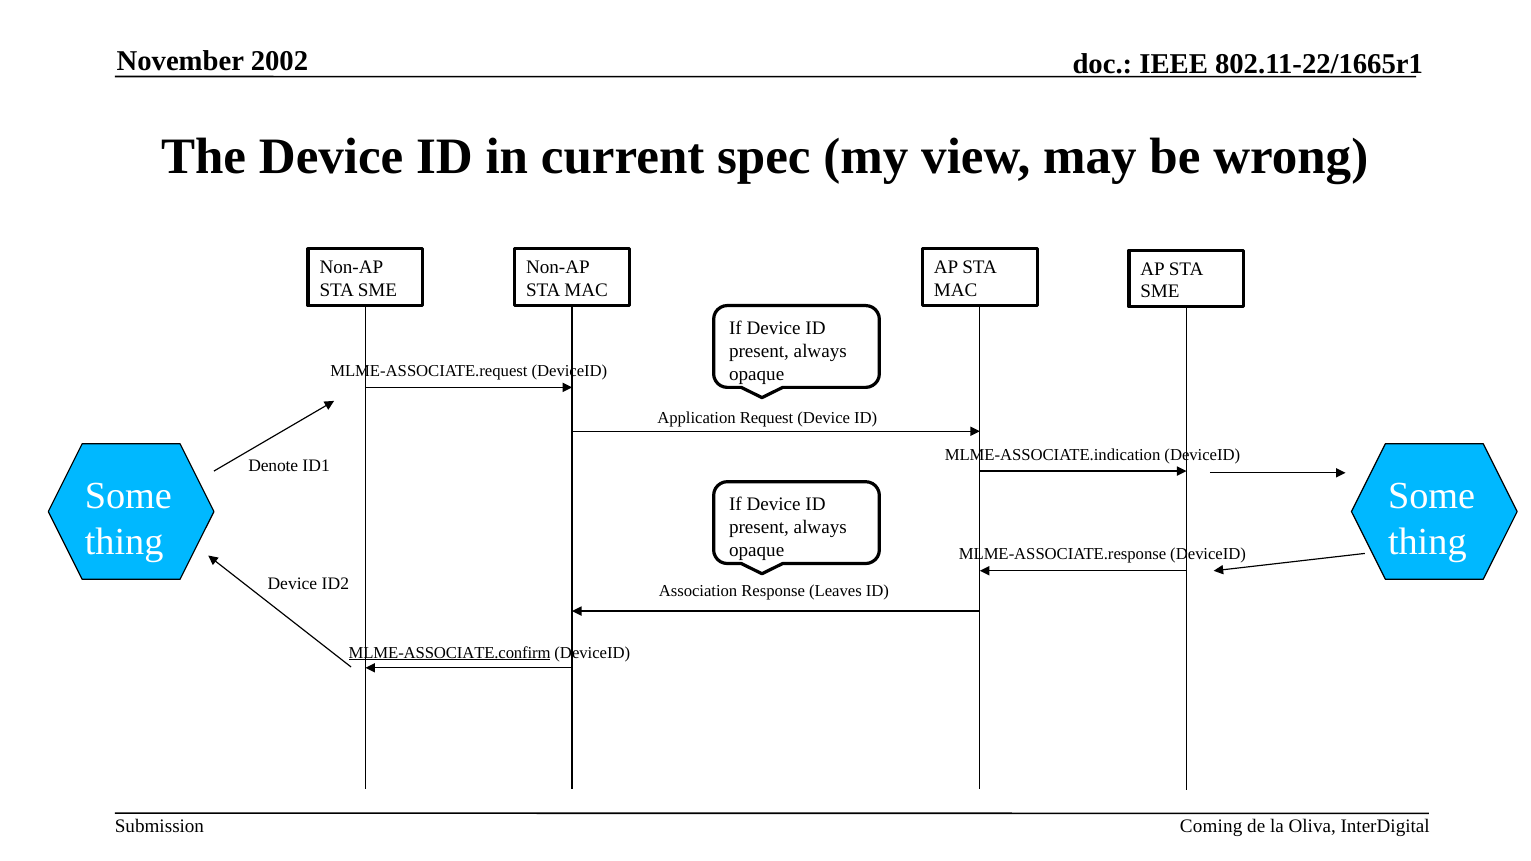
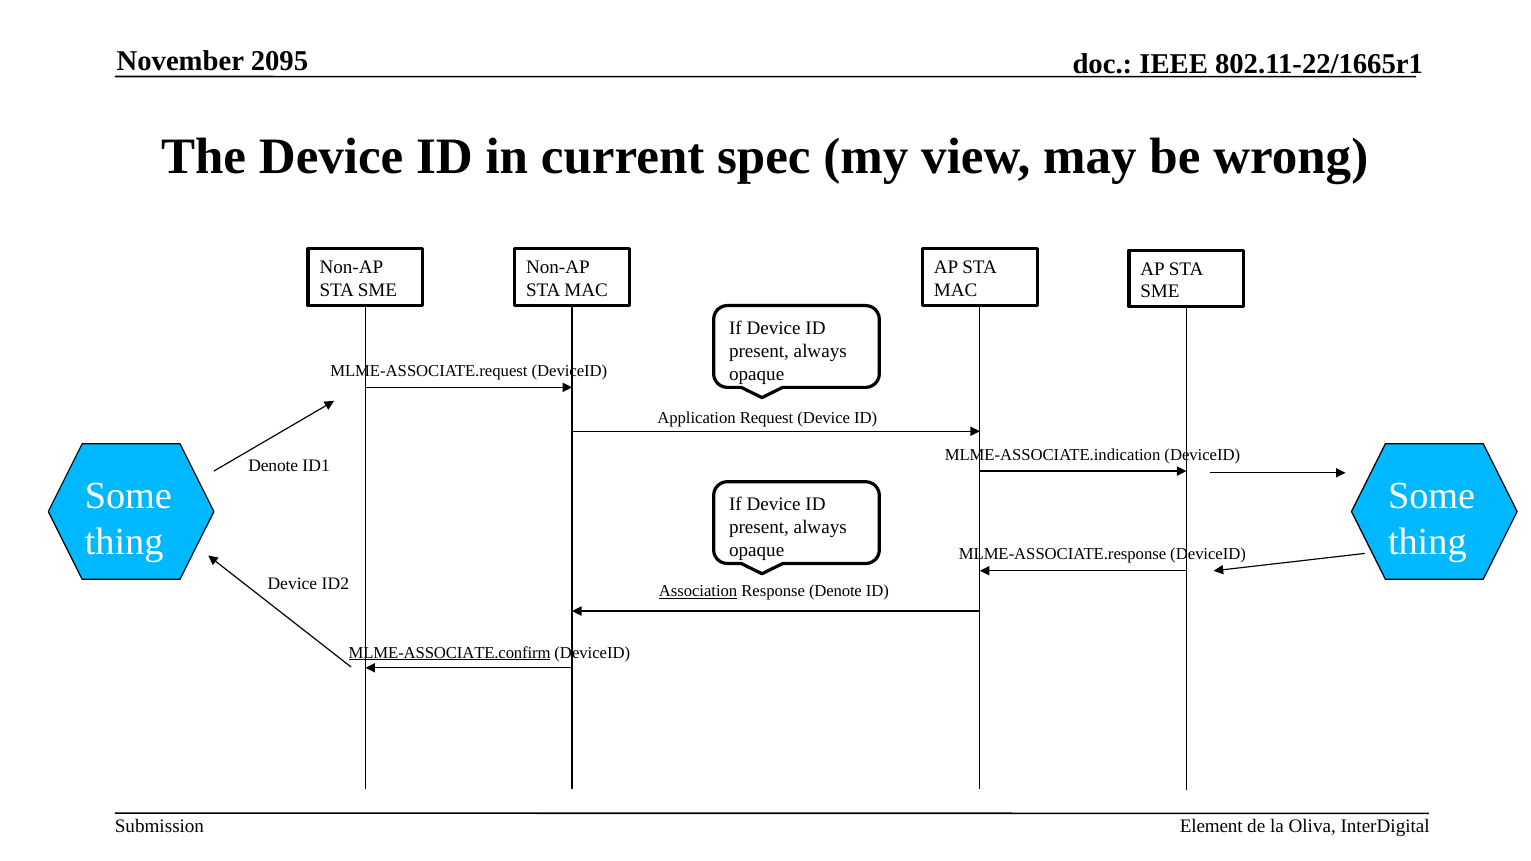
2002: 2002 -> 2095 (279, 61)
Association underline: none -> present (698, 591)
Response Leaves: Leaves -> Denote (835, 591)
Coming: Coming -> Element (1211, 826)
